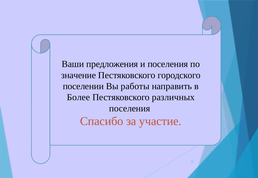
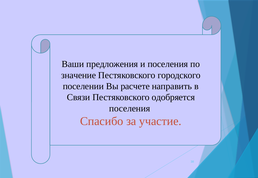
работы: работы -> расчете (135, 87)
Более: Более -> Связи (79, 98)
различных: различных -> одобряется (173, 98)
